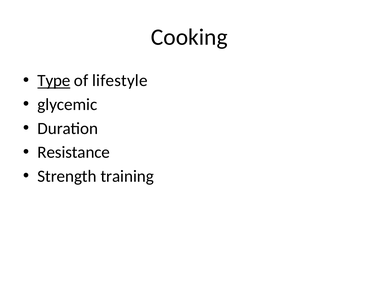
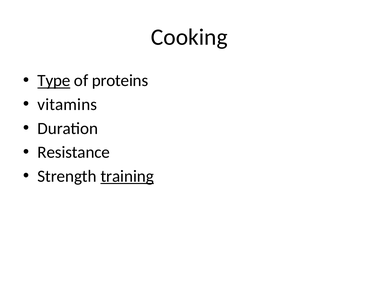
lifestyle: lifestyle -> proteins (120, 81)
glycemic: glycemic -> vitamins (67, 104)
training underline: none -> present (127, 176)
